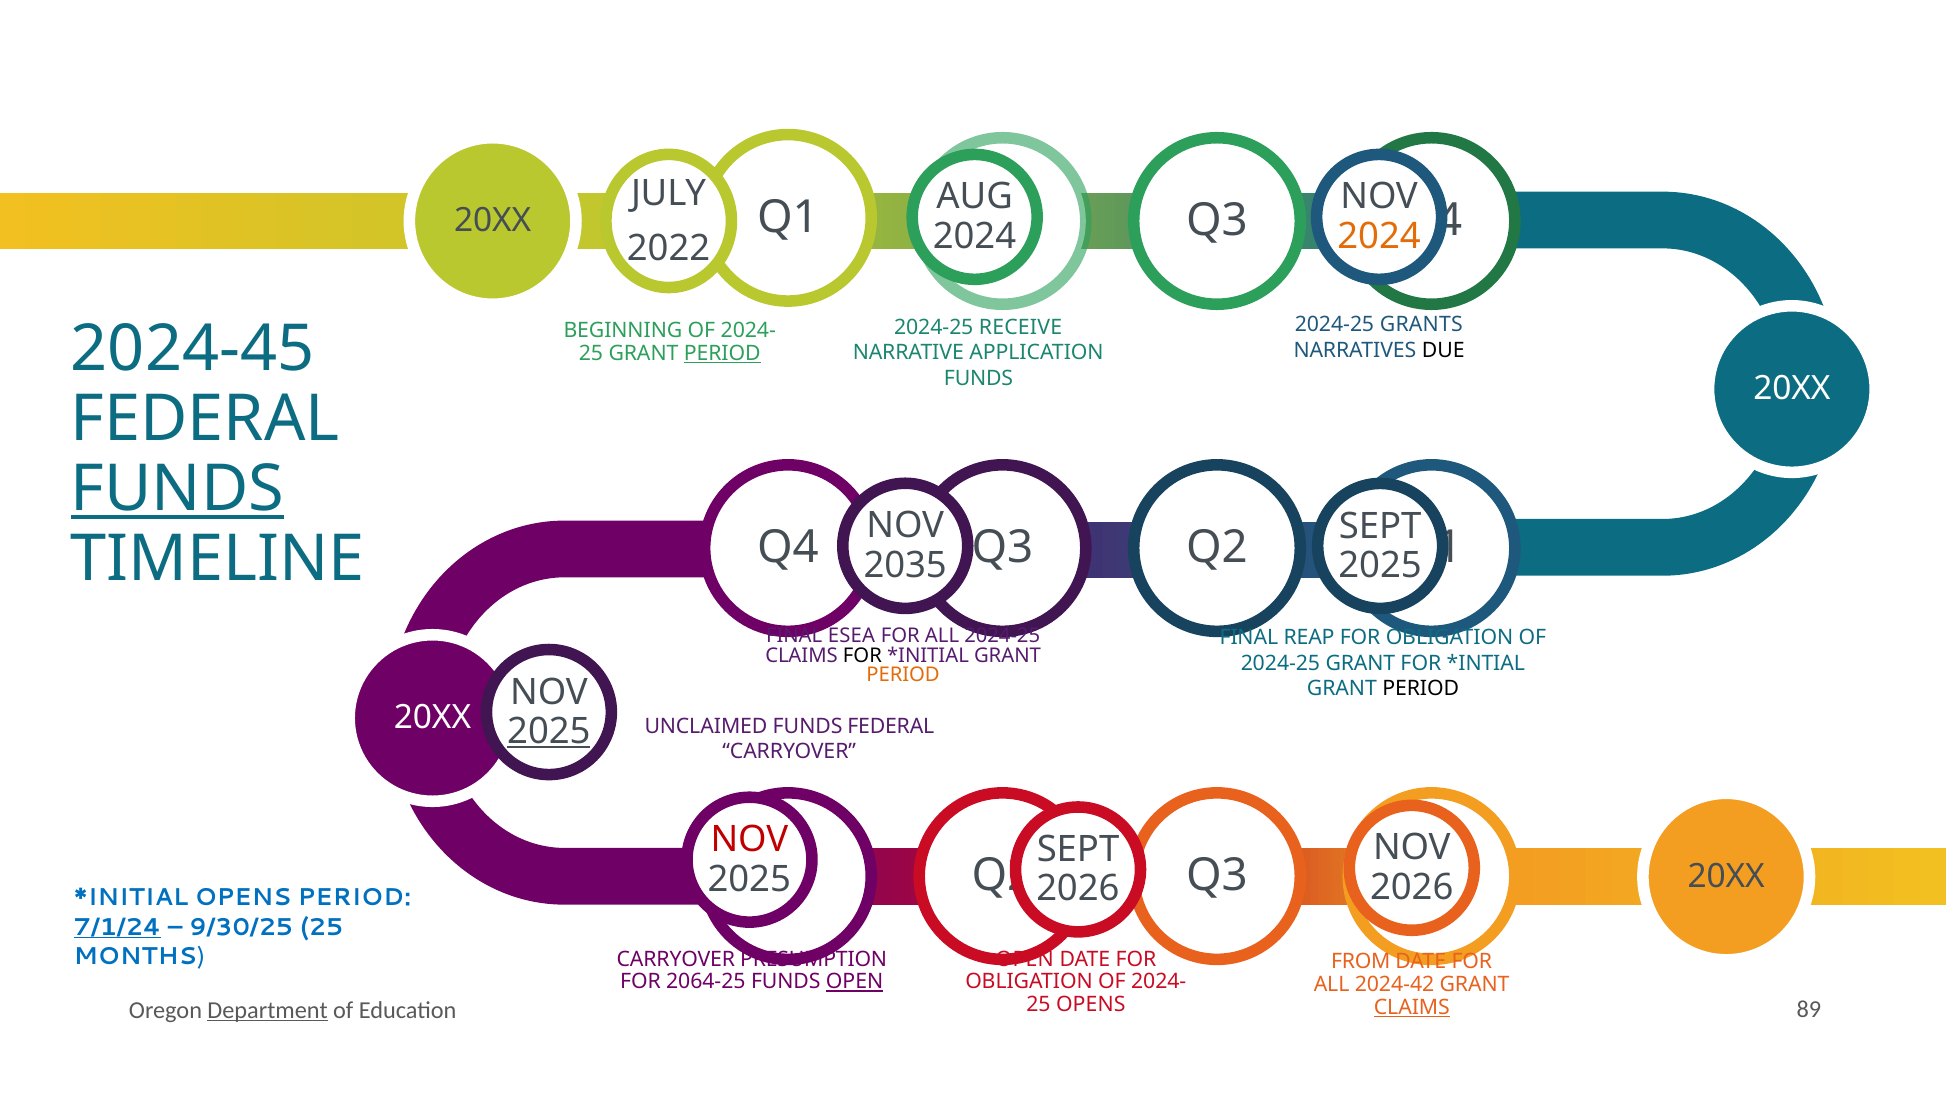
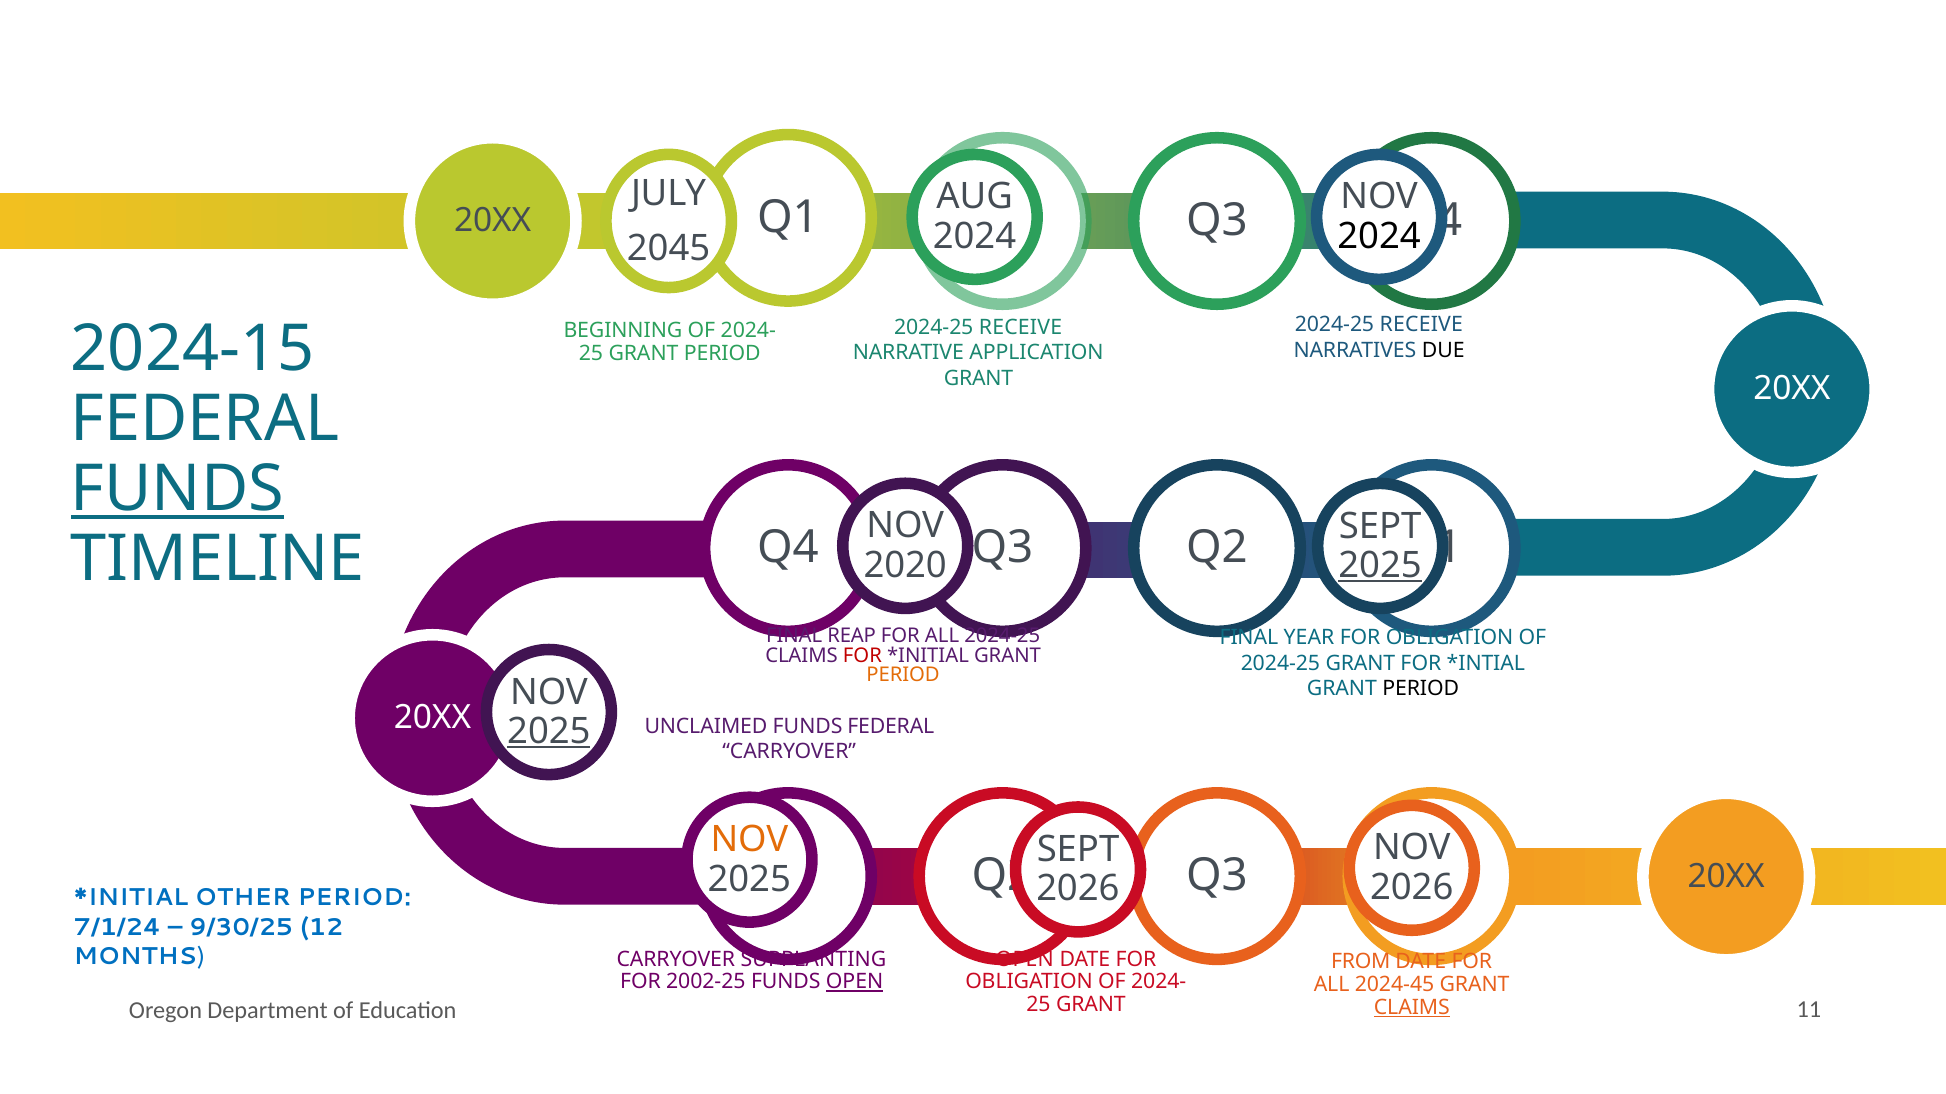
2024 colour: orange -> black (1379, 236)
2022: 2022 -> 2045 (669, 248)
GRANTS: GRANTS -> RECEIVE (1421, 325)
2024-45: 2024-45 -> 2024-15 (193, 349)
PERIOD underline: present -> none (722, 354)
FUNDS: FUNDS -> GRANT (979, 378)
2035: 2035 -> 2020 (905, 566)
2025 underline: none -> present (1380, 566)
ESEA: ESEA -> REAP (852, 637)
REAP: REAP -> YEAR (1309, 638)
FOR colour: black -> red (862, 656)
NOV colour: red -> orange (749, 840)
OPENS: OPENS -> OTHER (243, 898)
7/1/24 underline: present -> none (117, 928)
9/30/25 25: 25 -> 12 (322, 928)
PRESUMPTION: PRESUMPTION -> SUPPLANTING (813, 960)
2064-25: 2064-25 -> 2002-25 (706, 983)
2024-42: 2024-42 -> 2024-45 (1395, 985)
OPENS: OPENS -> GRANT (1091, 1005)
Department underline: present -> none (268, 1011)
89: 89 -> 11 (1809, 1011)
